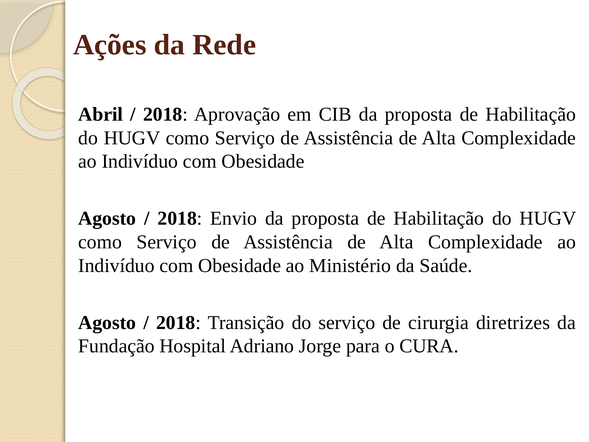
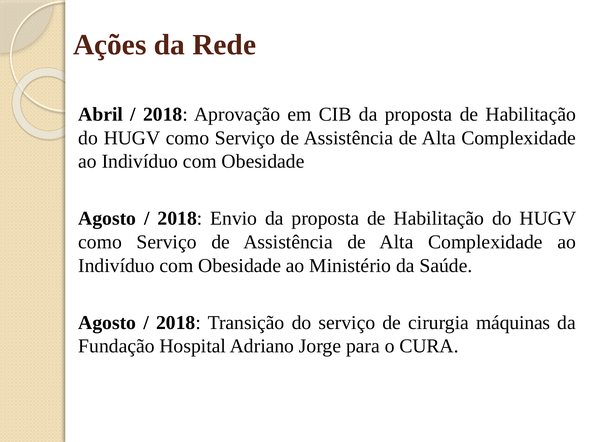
diretrizes: diretrizes -> máquinas (513, 322)
